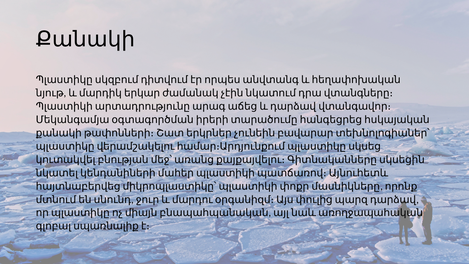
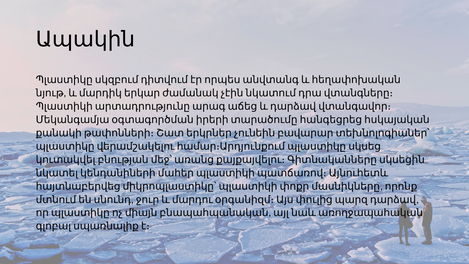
Քանակի: Քանակի -> Ապակին (85, 39)
